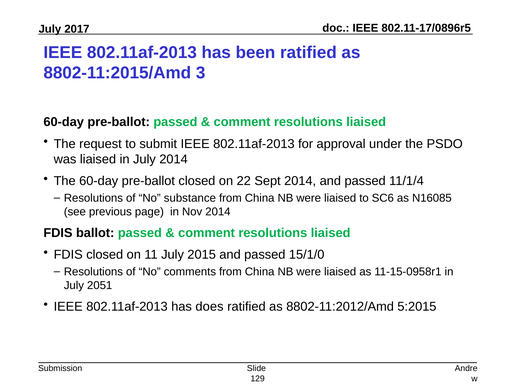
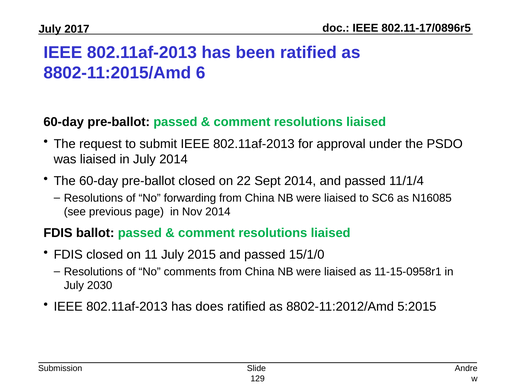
3: 3 -> 6 (201, 73)
substance: substance -> forwarding (190, 198)
2051: 2051 -> 2030 (100, 285)
